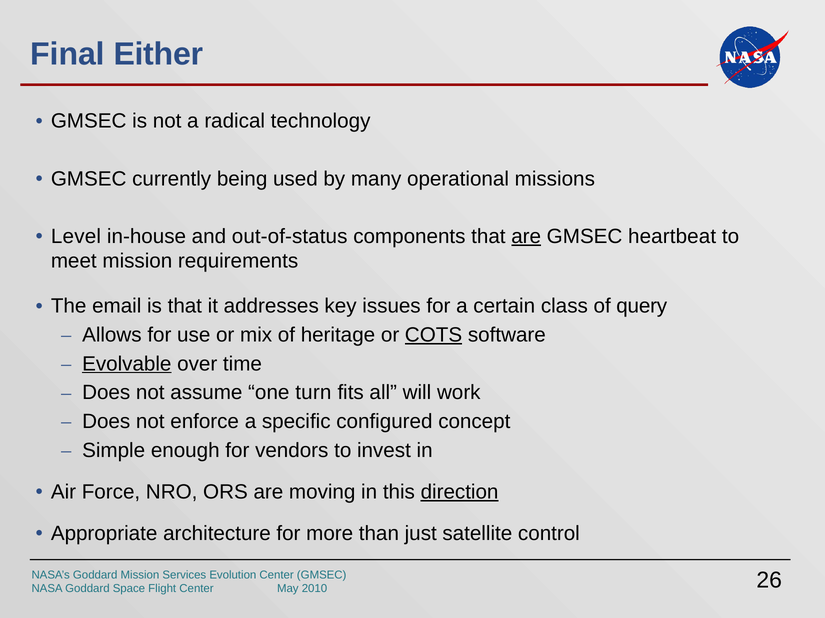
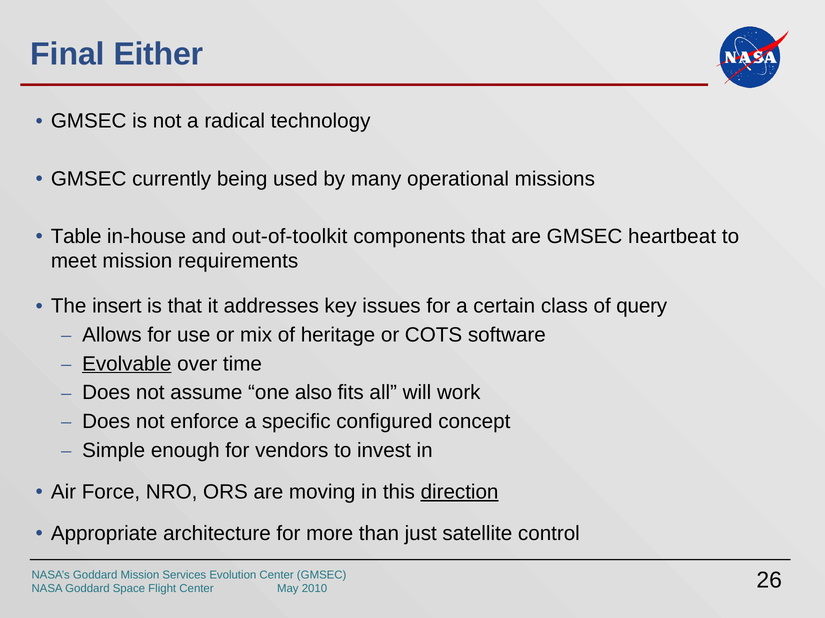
Level: Level -> Table (76, 237)
out-of-status: out-of-status -> out-of-toolkit (290, 237)
are underline: present -> none (526, 237)
email: email -> insert (117, 306)
COTS underline: present -> none (434, 335)
turn: turn -> also (314, 393)
